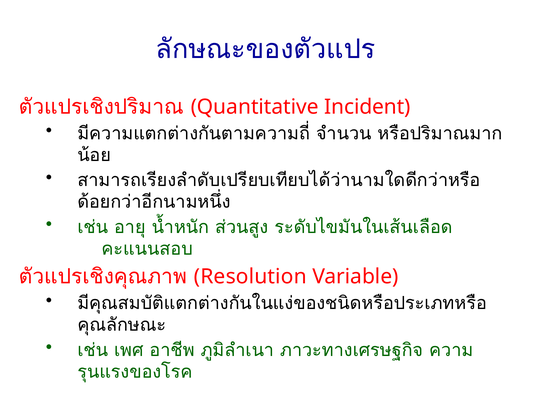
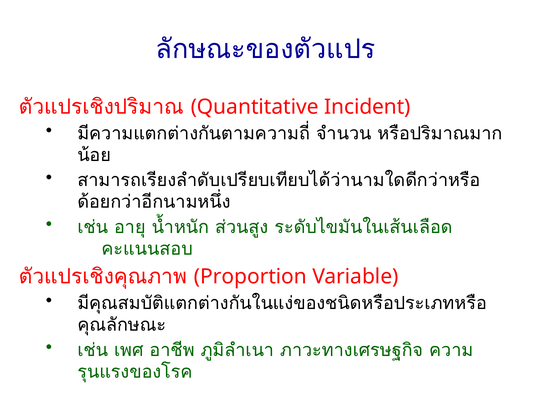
Resolution: Resolution -> Proportion (250, 277)
